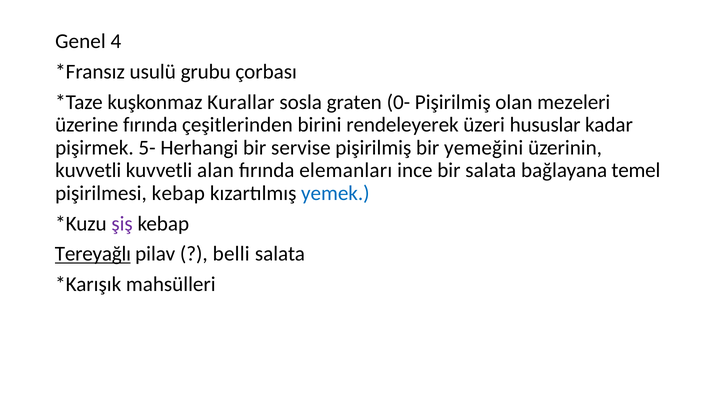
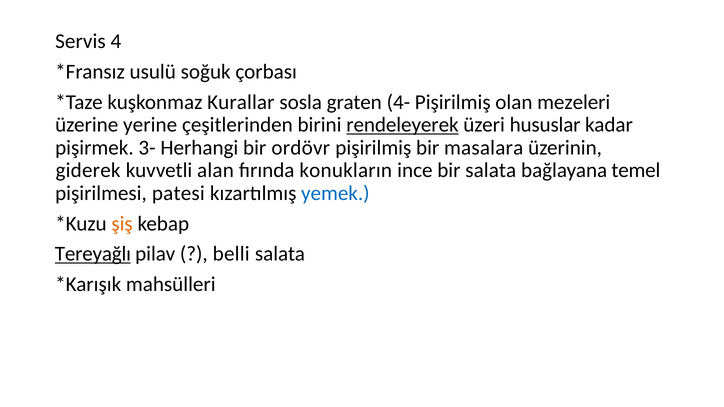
Genel: Genel -> Servis (80, 41)
grubu: grubu -> soğuk (206, 72)
0-: 0- -> 4- (398, 102)
üzerine fırında: fırında -> yerine (150, 125)
rendeleyerek underline: none -> present (402, 125)
5-: 5- -> 3- (147, 148)
servise: servise -> ordövr (301, 148)
yemeğini: yemeğini -> masalara (484, 148)
kuvvetli: kuvvetli -> giderek (88, 171)
elemanları: elemanları -> konukların (346, 171)
pişirilmesi kebap: kebap -> patesi (178, 193)
şiş colour: purple -> orange (122, 224)
